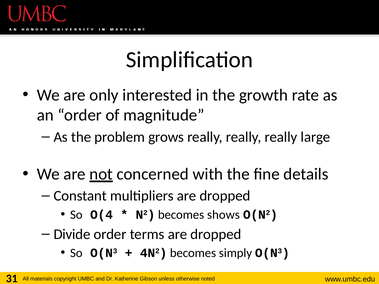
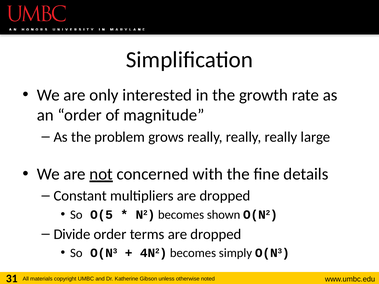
O(4: O(4 -> O(5 (102, 215)
shows: shows -> shown (224, 215)
